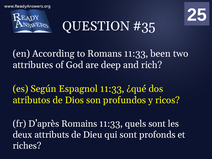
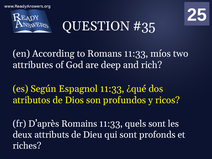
been: been -> míos (161, 54)
